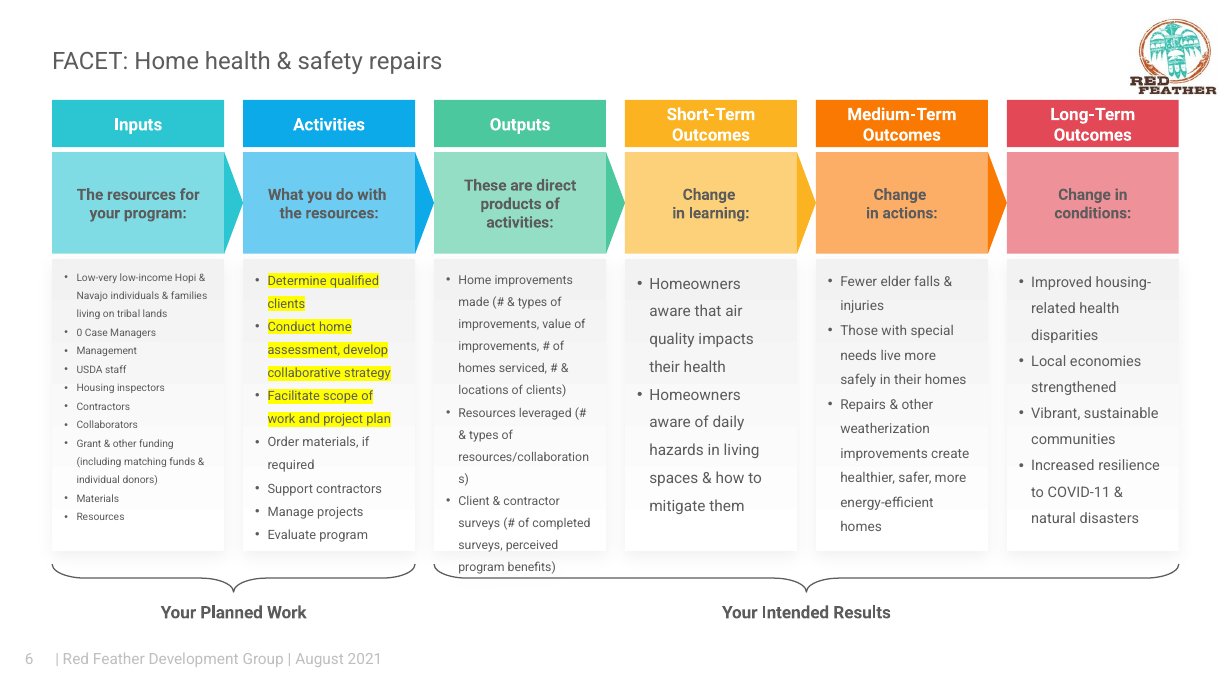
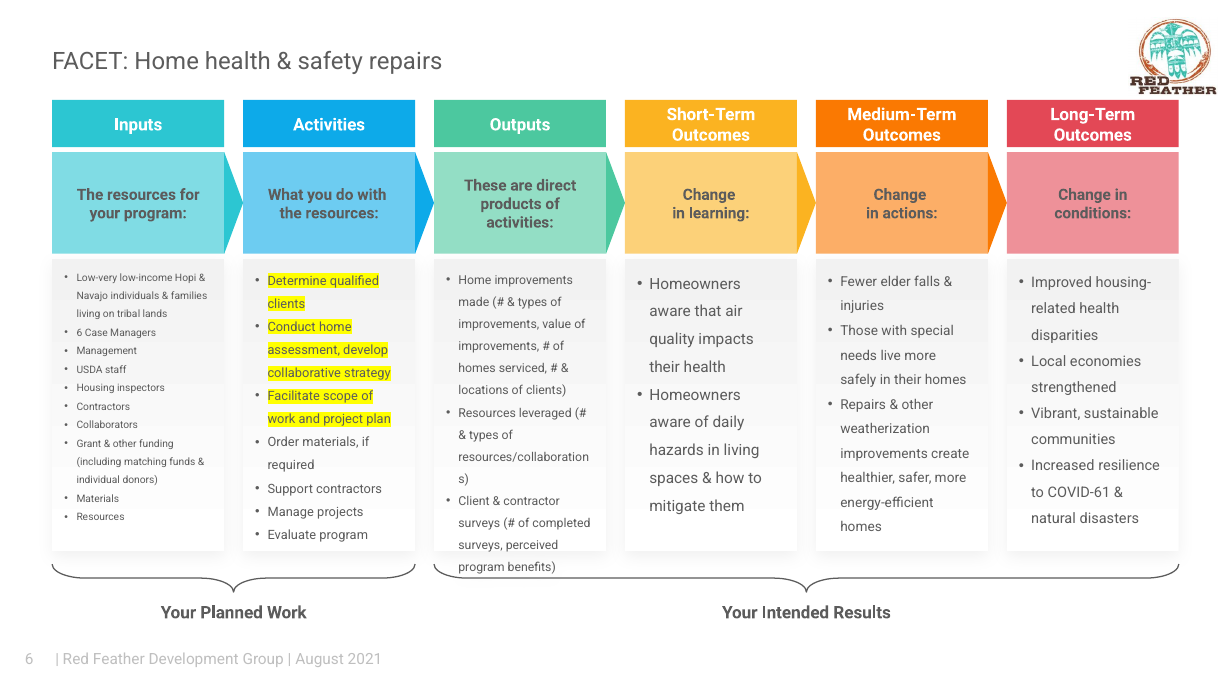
0: 0 -> 6 (79, 333)
COVID-11: COVID-11 -> COVID-61 (1079, 493)
